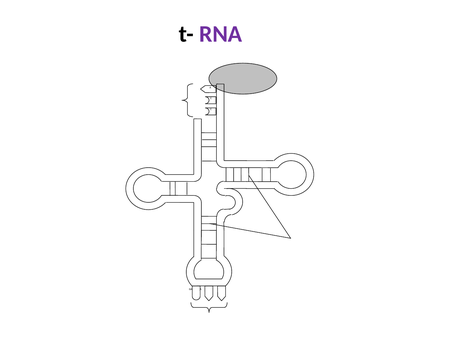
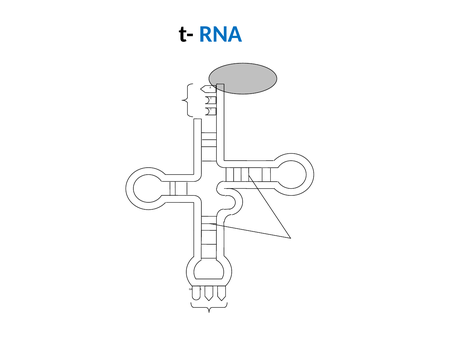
RNA colour: purple -> blue (221, 34)
